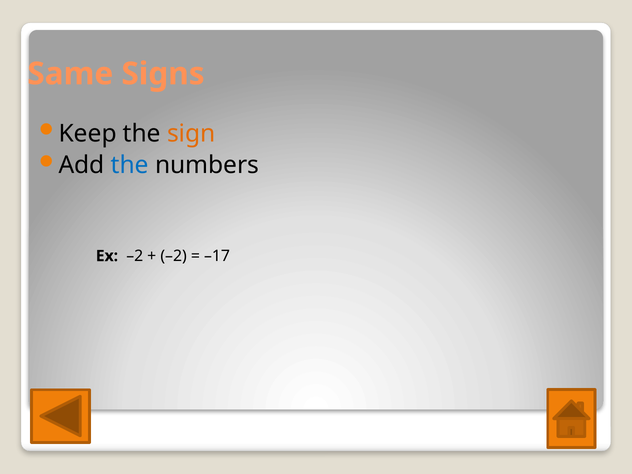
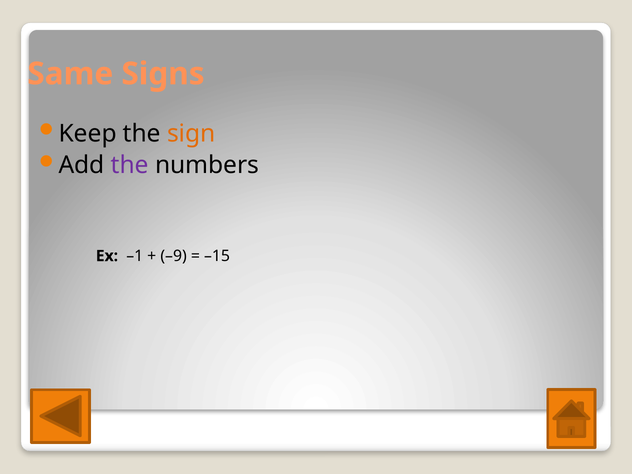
the colour: blue -> purple (130, 165)
Ex –2: –2 -> –1 (135, 256)
–2: –2 -> –9 (174, 256)
–17: –17 -> –15 (217, 256)
